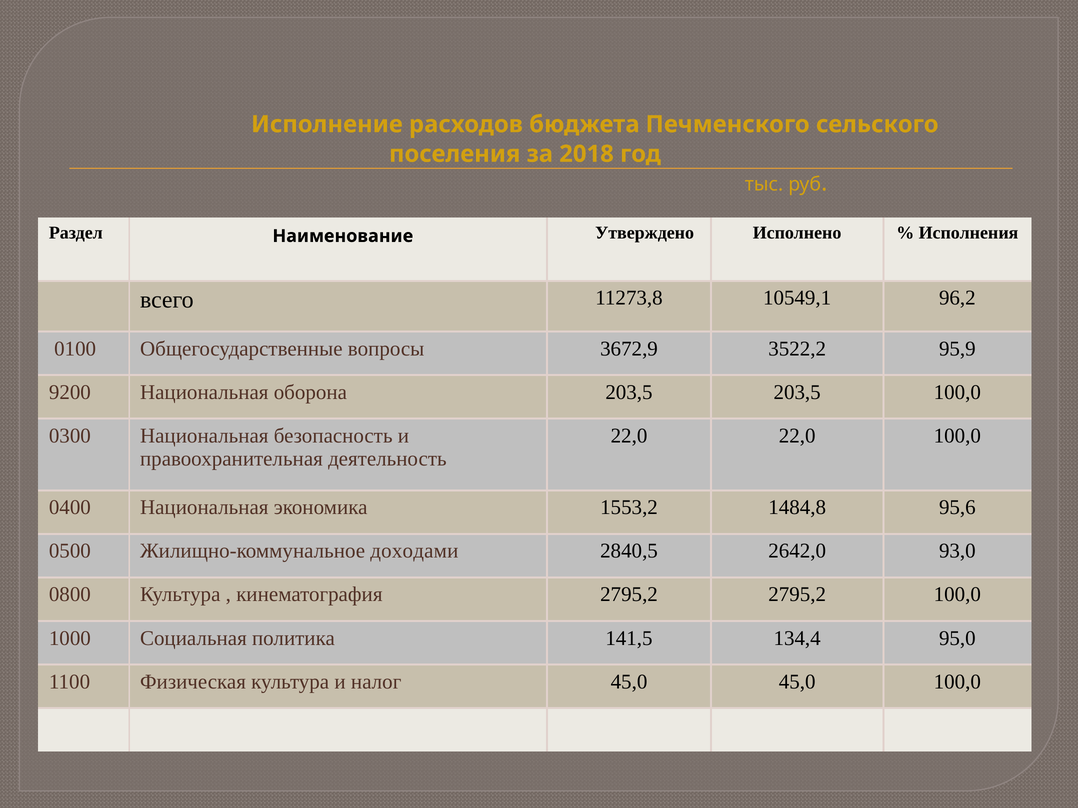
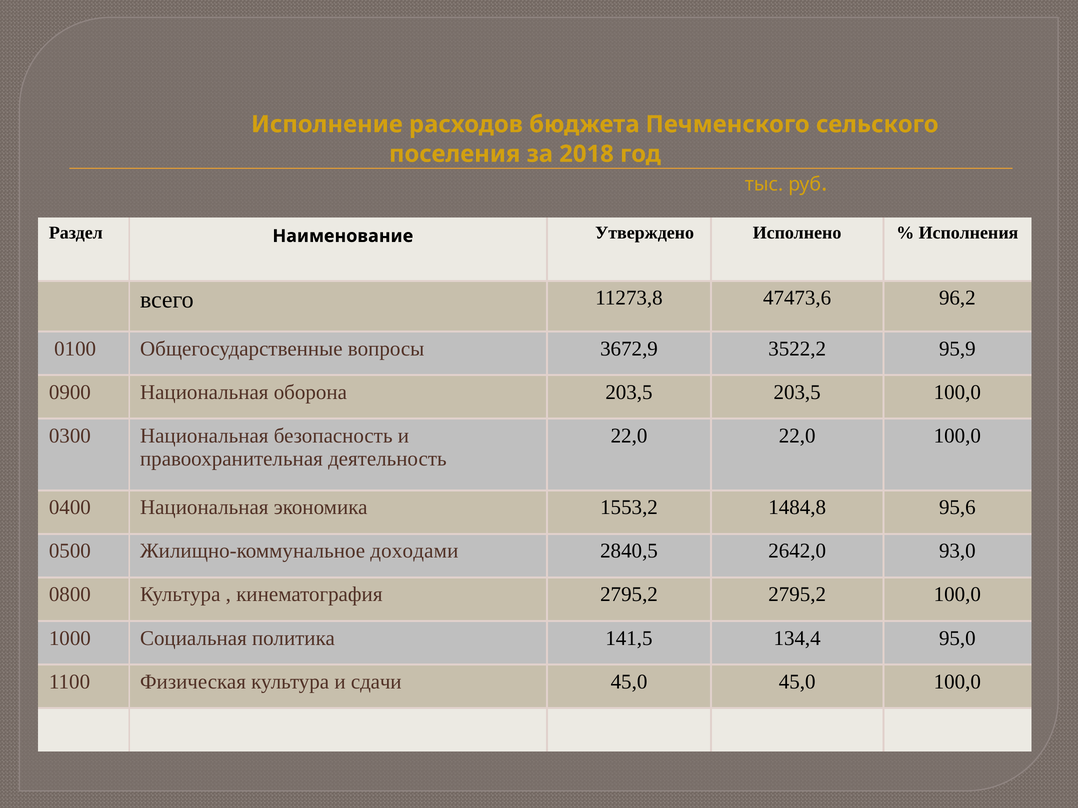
10549,1: 10549,1 -> 47473,6 (797, 298)
9200: 9200 -> 0900 (70, 392)
налог: налог -> сдачи (376, 682)
